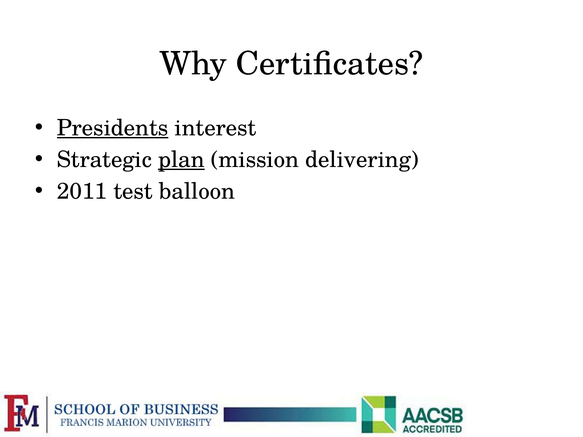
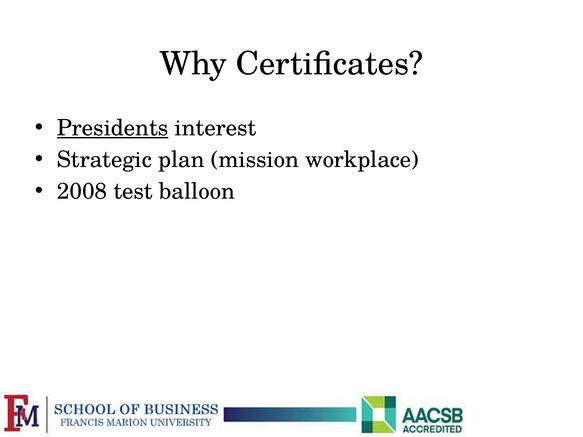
plan underline: present -> none (181, 160)
delivering: delivering -> workplace (362, 160)
2011: 2011 -> 2008 (82, 191)
